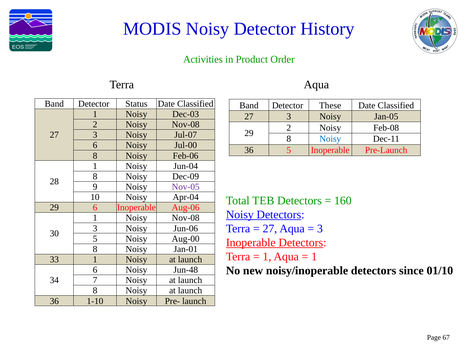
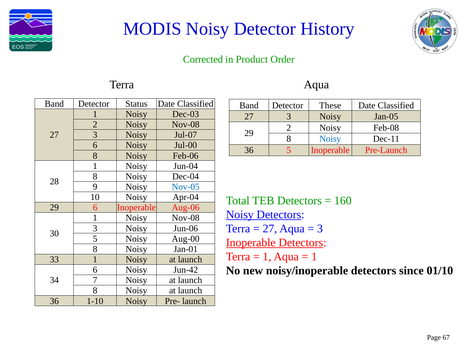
Activities: Activities -> Corrected (203, 59)
Dec-09: Dec-09 -> Dec-04 (186, 176)
Nov-05 colour: purple -> blue (186, 187)
Jun-48: Jun-48 -> Jun-42 (186, 269)
